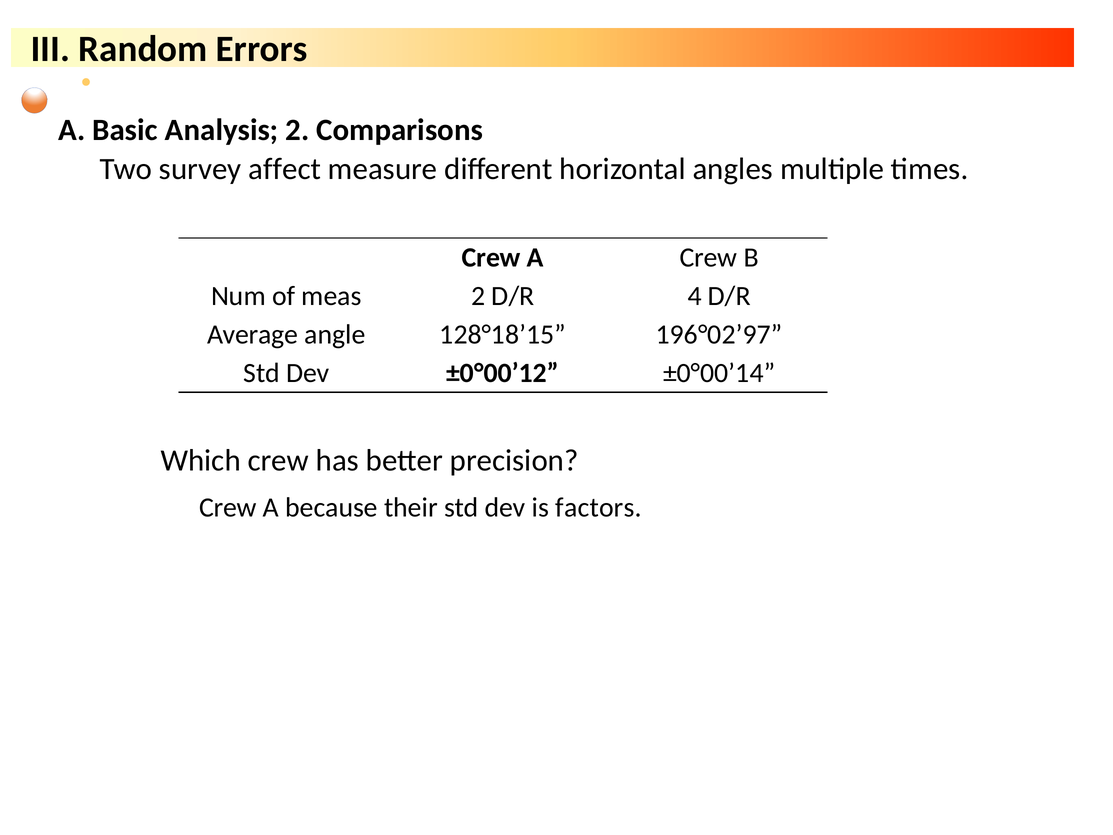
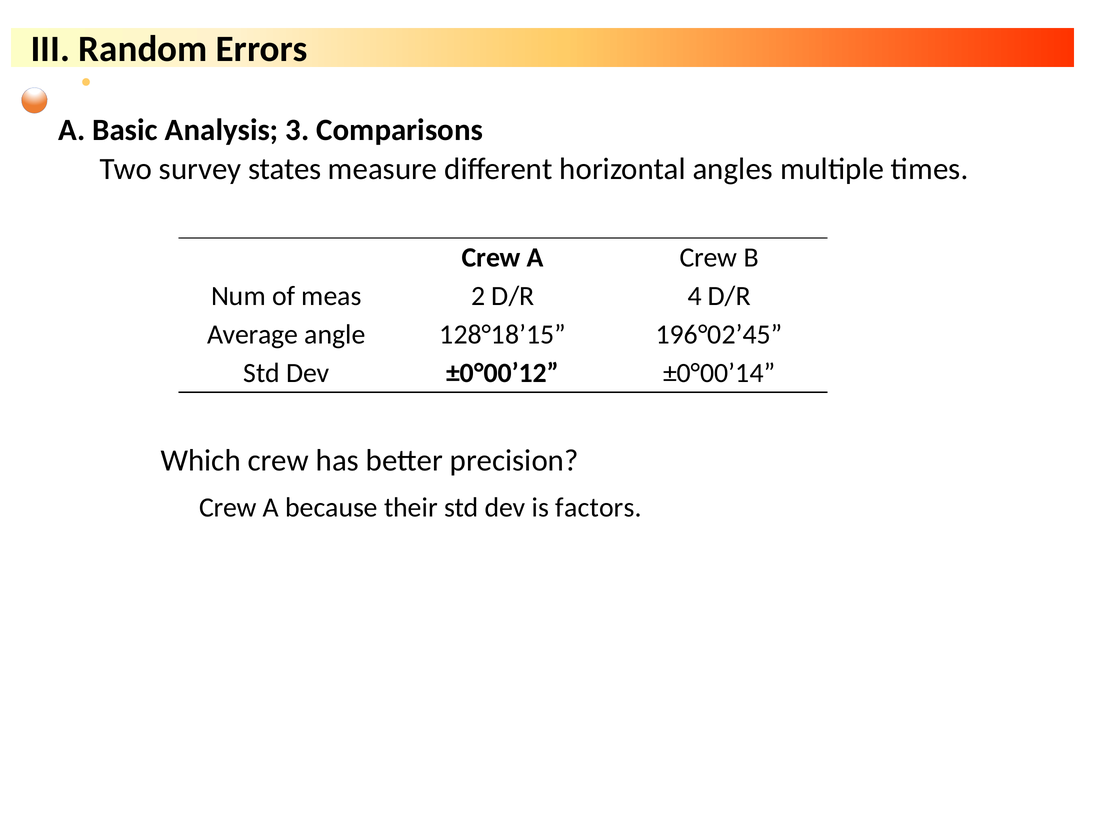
Analysis 2: 2 -> 3 (297, 130)
affect: affect -> states (285, 169)
196°02’97: 196°02’97 -> 196°02’45 (719, 335)
